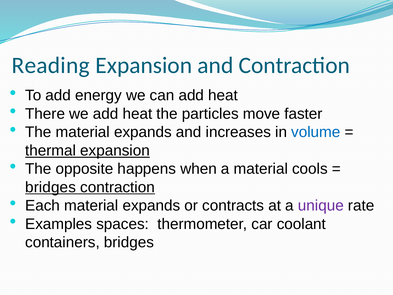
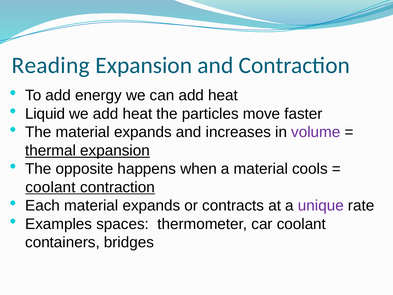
There: There -> Liquid (45, 114)
volume colour: blue -> purple (316, 132)
bridges: bridges -> coolant (51, 187)
